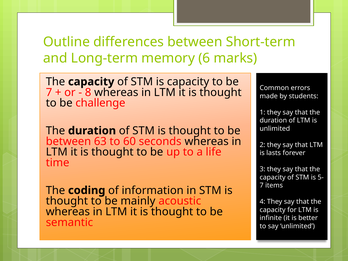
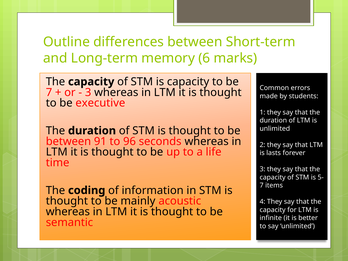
8: 8 -> 3 (88, 92)
challenge: challenge -> executive (100, 103)
63: 63 -> 91 (100, 141)
60: 60 -> 96 (130, 141)
